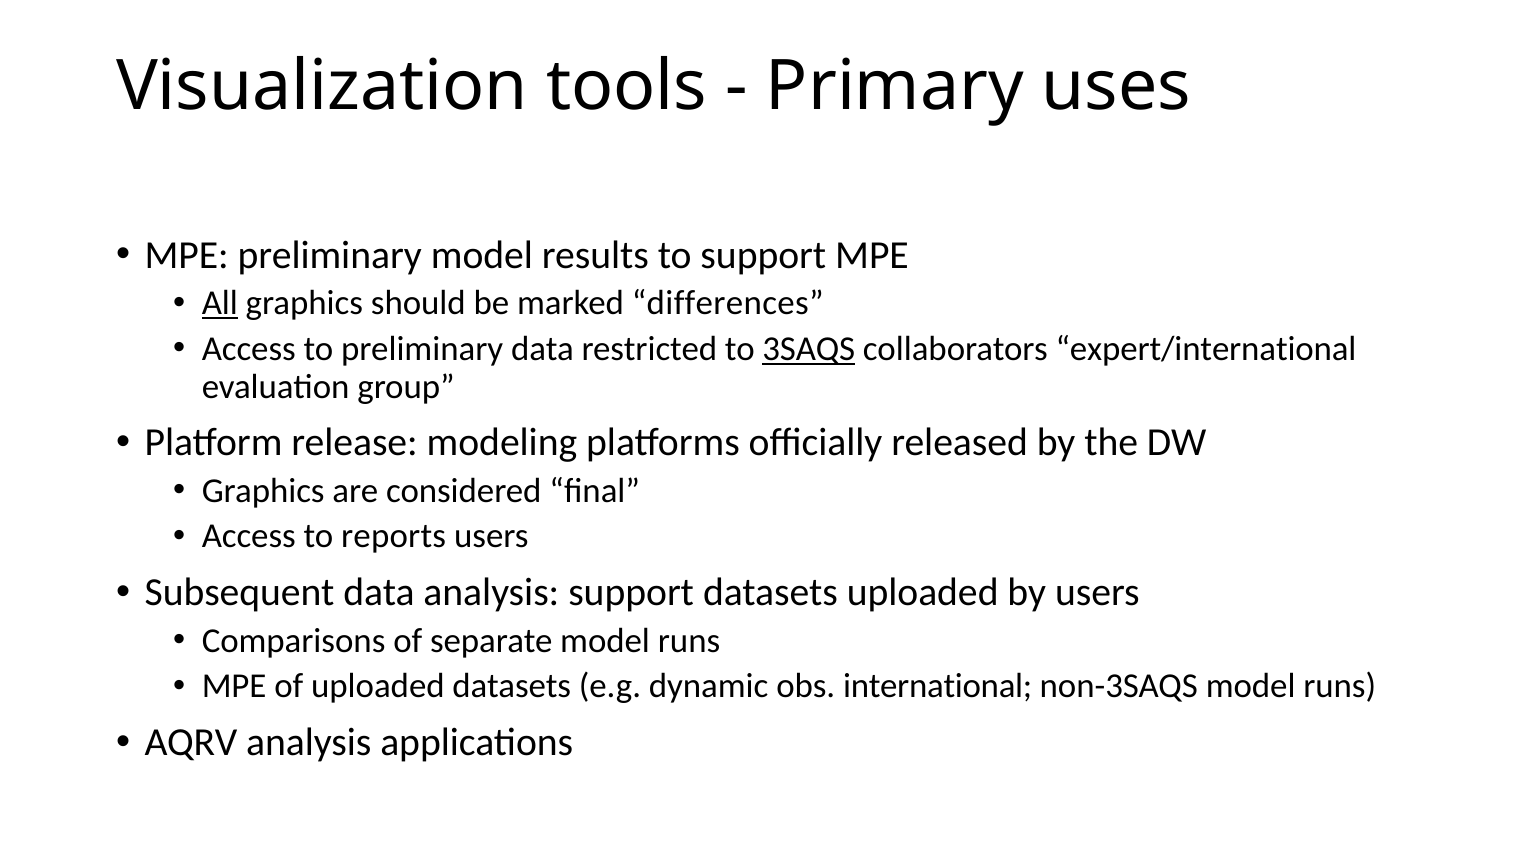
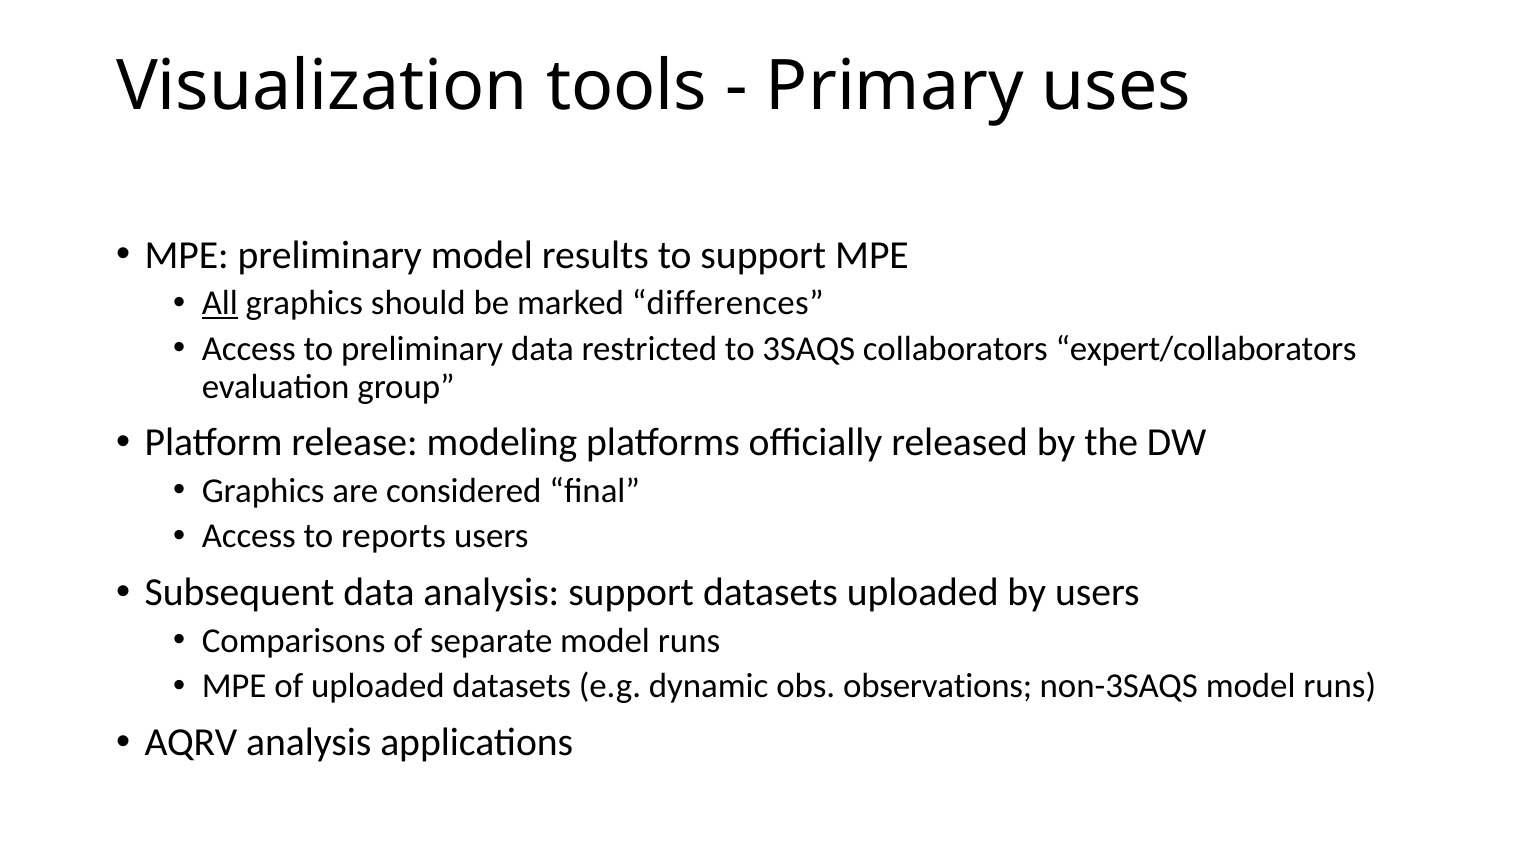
3SAQS underline: present -> none (809, 349)
expert/international: expert/international -> expert/collaborators (1206, 349)
international: international -> observations (938, 686)
